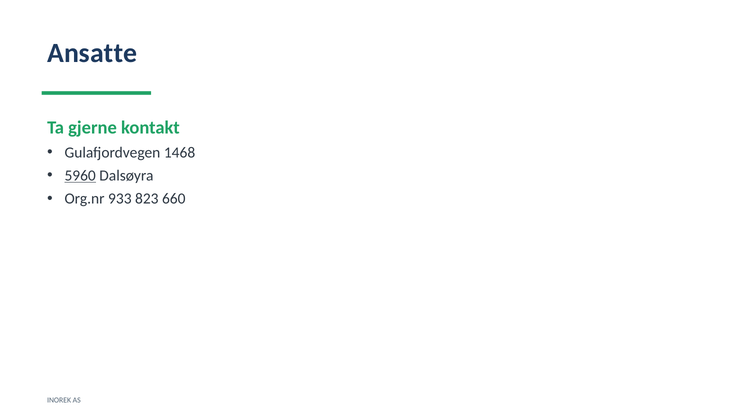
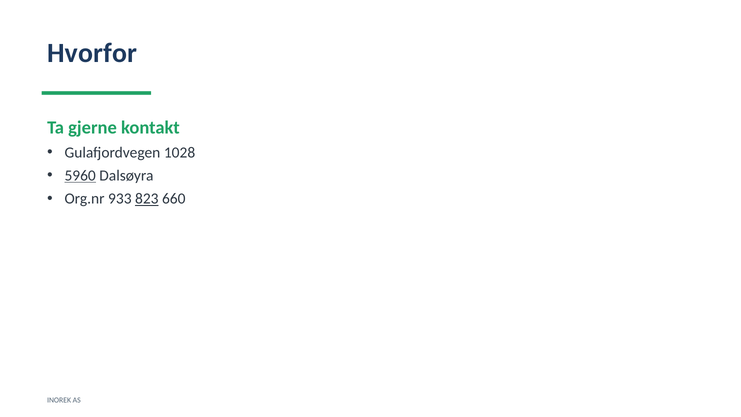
Ansatte: Ansatte -> Hvorfor (92, 53)
1468: 1468 -> 1028 (180, 152)
823 underline: none -> present (147, 199)
